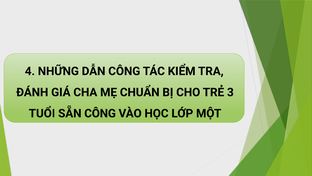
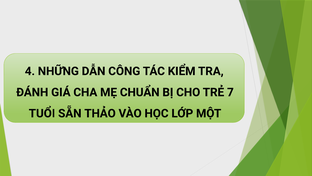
3: 3 -> 7 (230, 92)
SẴN CÔNG: CÔNG -> THẢO (100, 113)
